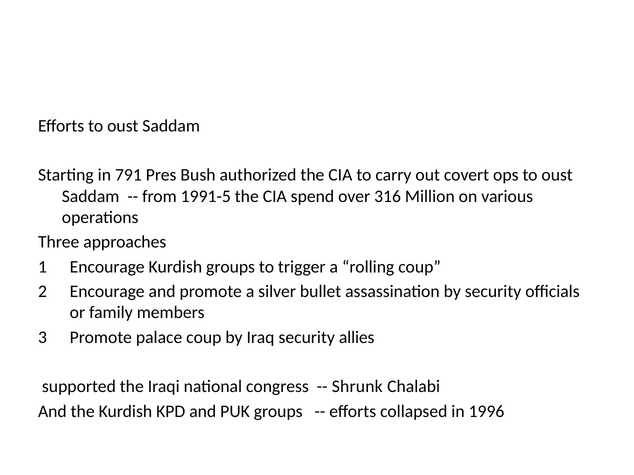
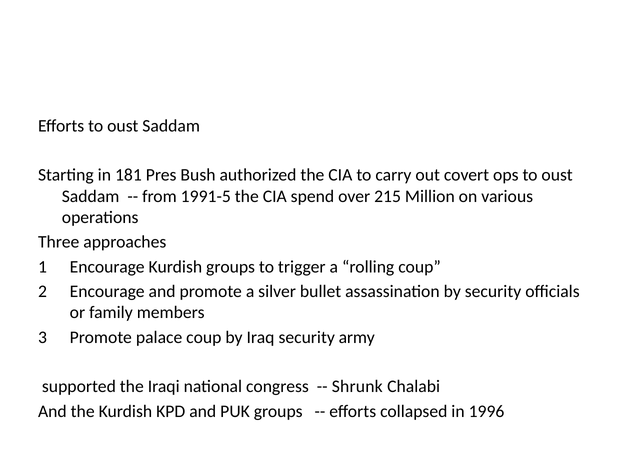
791: 791 -> 181 (128, 175)
316: 316 -> 215 (388, 196)
allies: allies -> army (357, 338)
